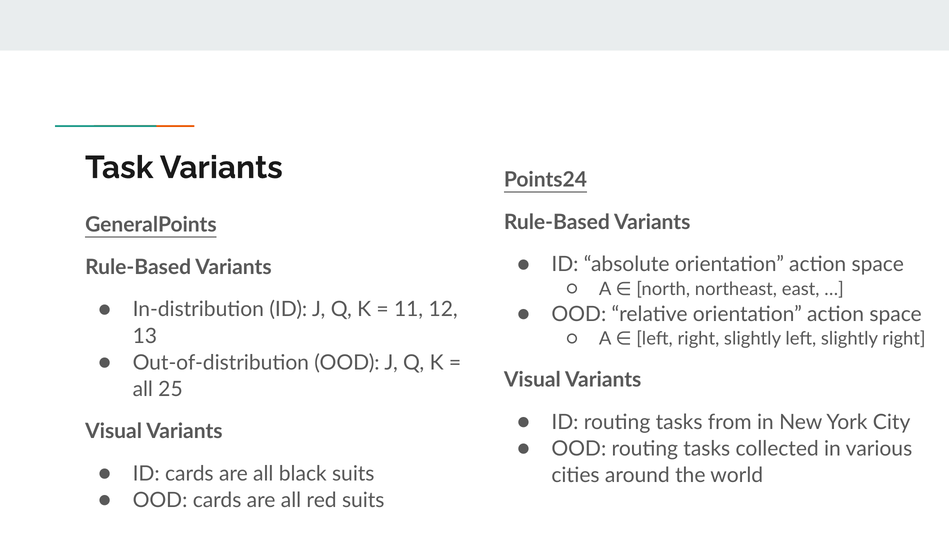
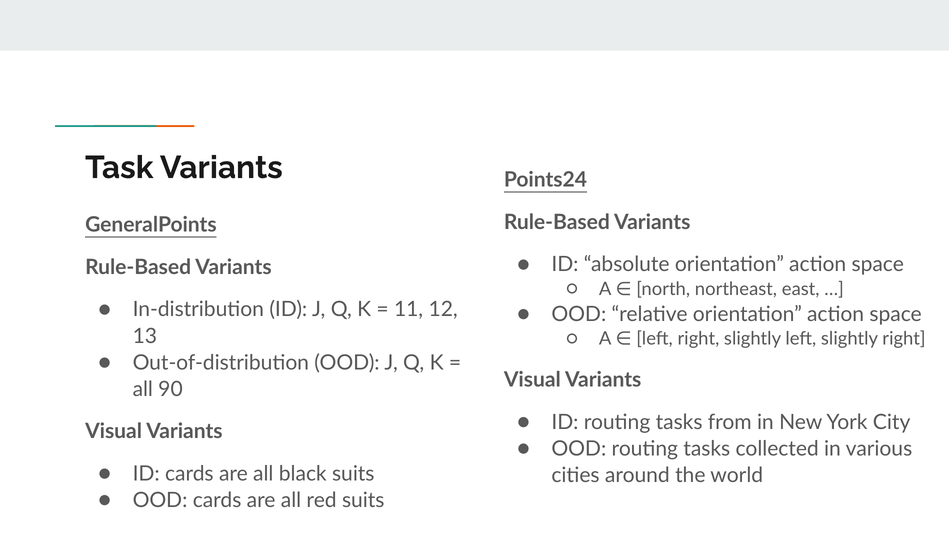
25: 25 -> 90 (170, 389)
